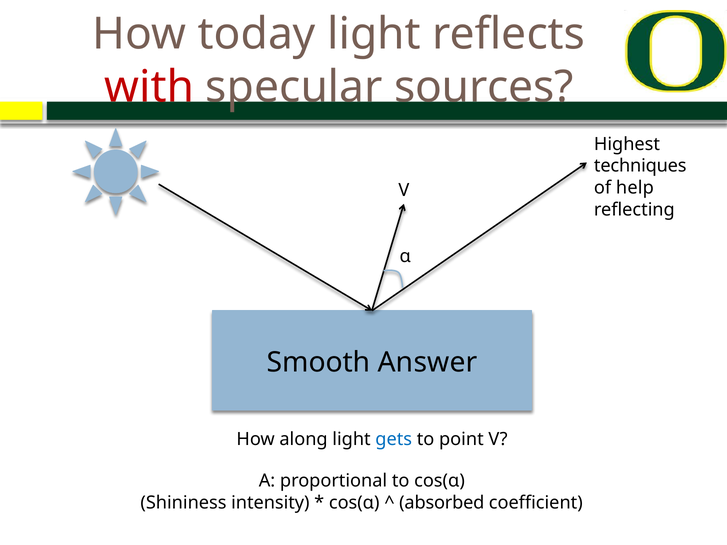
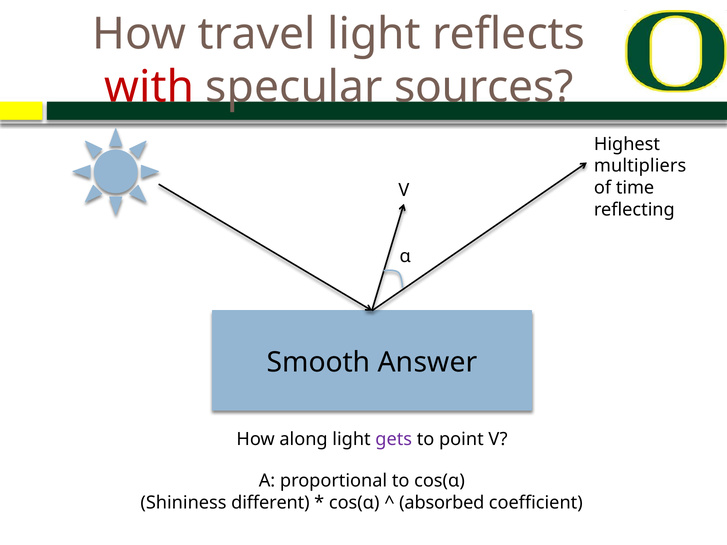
today: today -> travel (257, 34)
techniques: techniques -> multipliers (640, 166)
help: help -> time (635, 188)
gets colour: blue -> purple (394, 440)
intensity: intensity -> different (270, 503)
